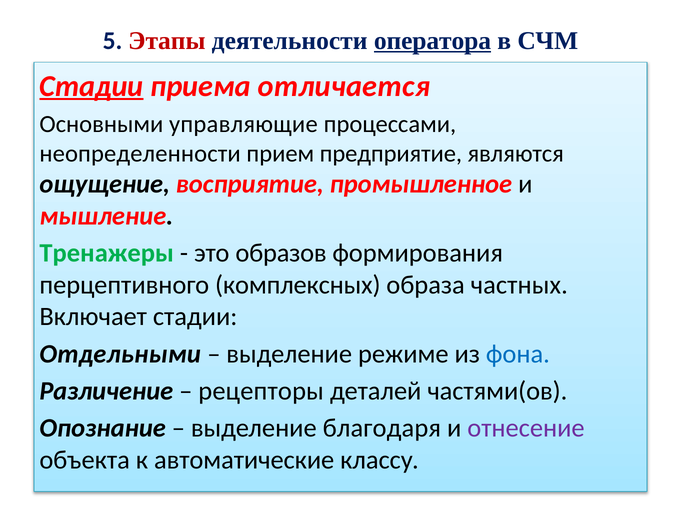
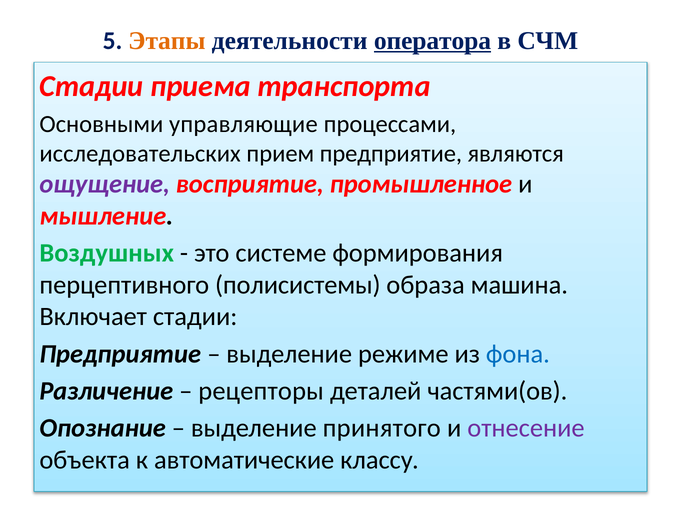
Этапы colour: red -> orange (167, 41)
Стадии underline: present -> none (91, 86)
отличается: отличается -> транспорта (344, 86)
неопределенности: неопределенности -> исследовательских (140, 153)
ощущение colour: black -> purple (105, 184)
Тренажеры: Тренажеры -> Воздушных (107, 253)
образов: образов -> системе (281, 253)
комплексных: комплексных -> полисистемы (298, 285)
частных: частных -> машина (519, 285)
Отдельными: Отдельными -> Предприятие (120, 354)
благодаря: благодаря -> принятого (382, 428)
